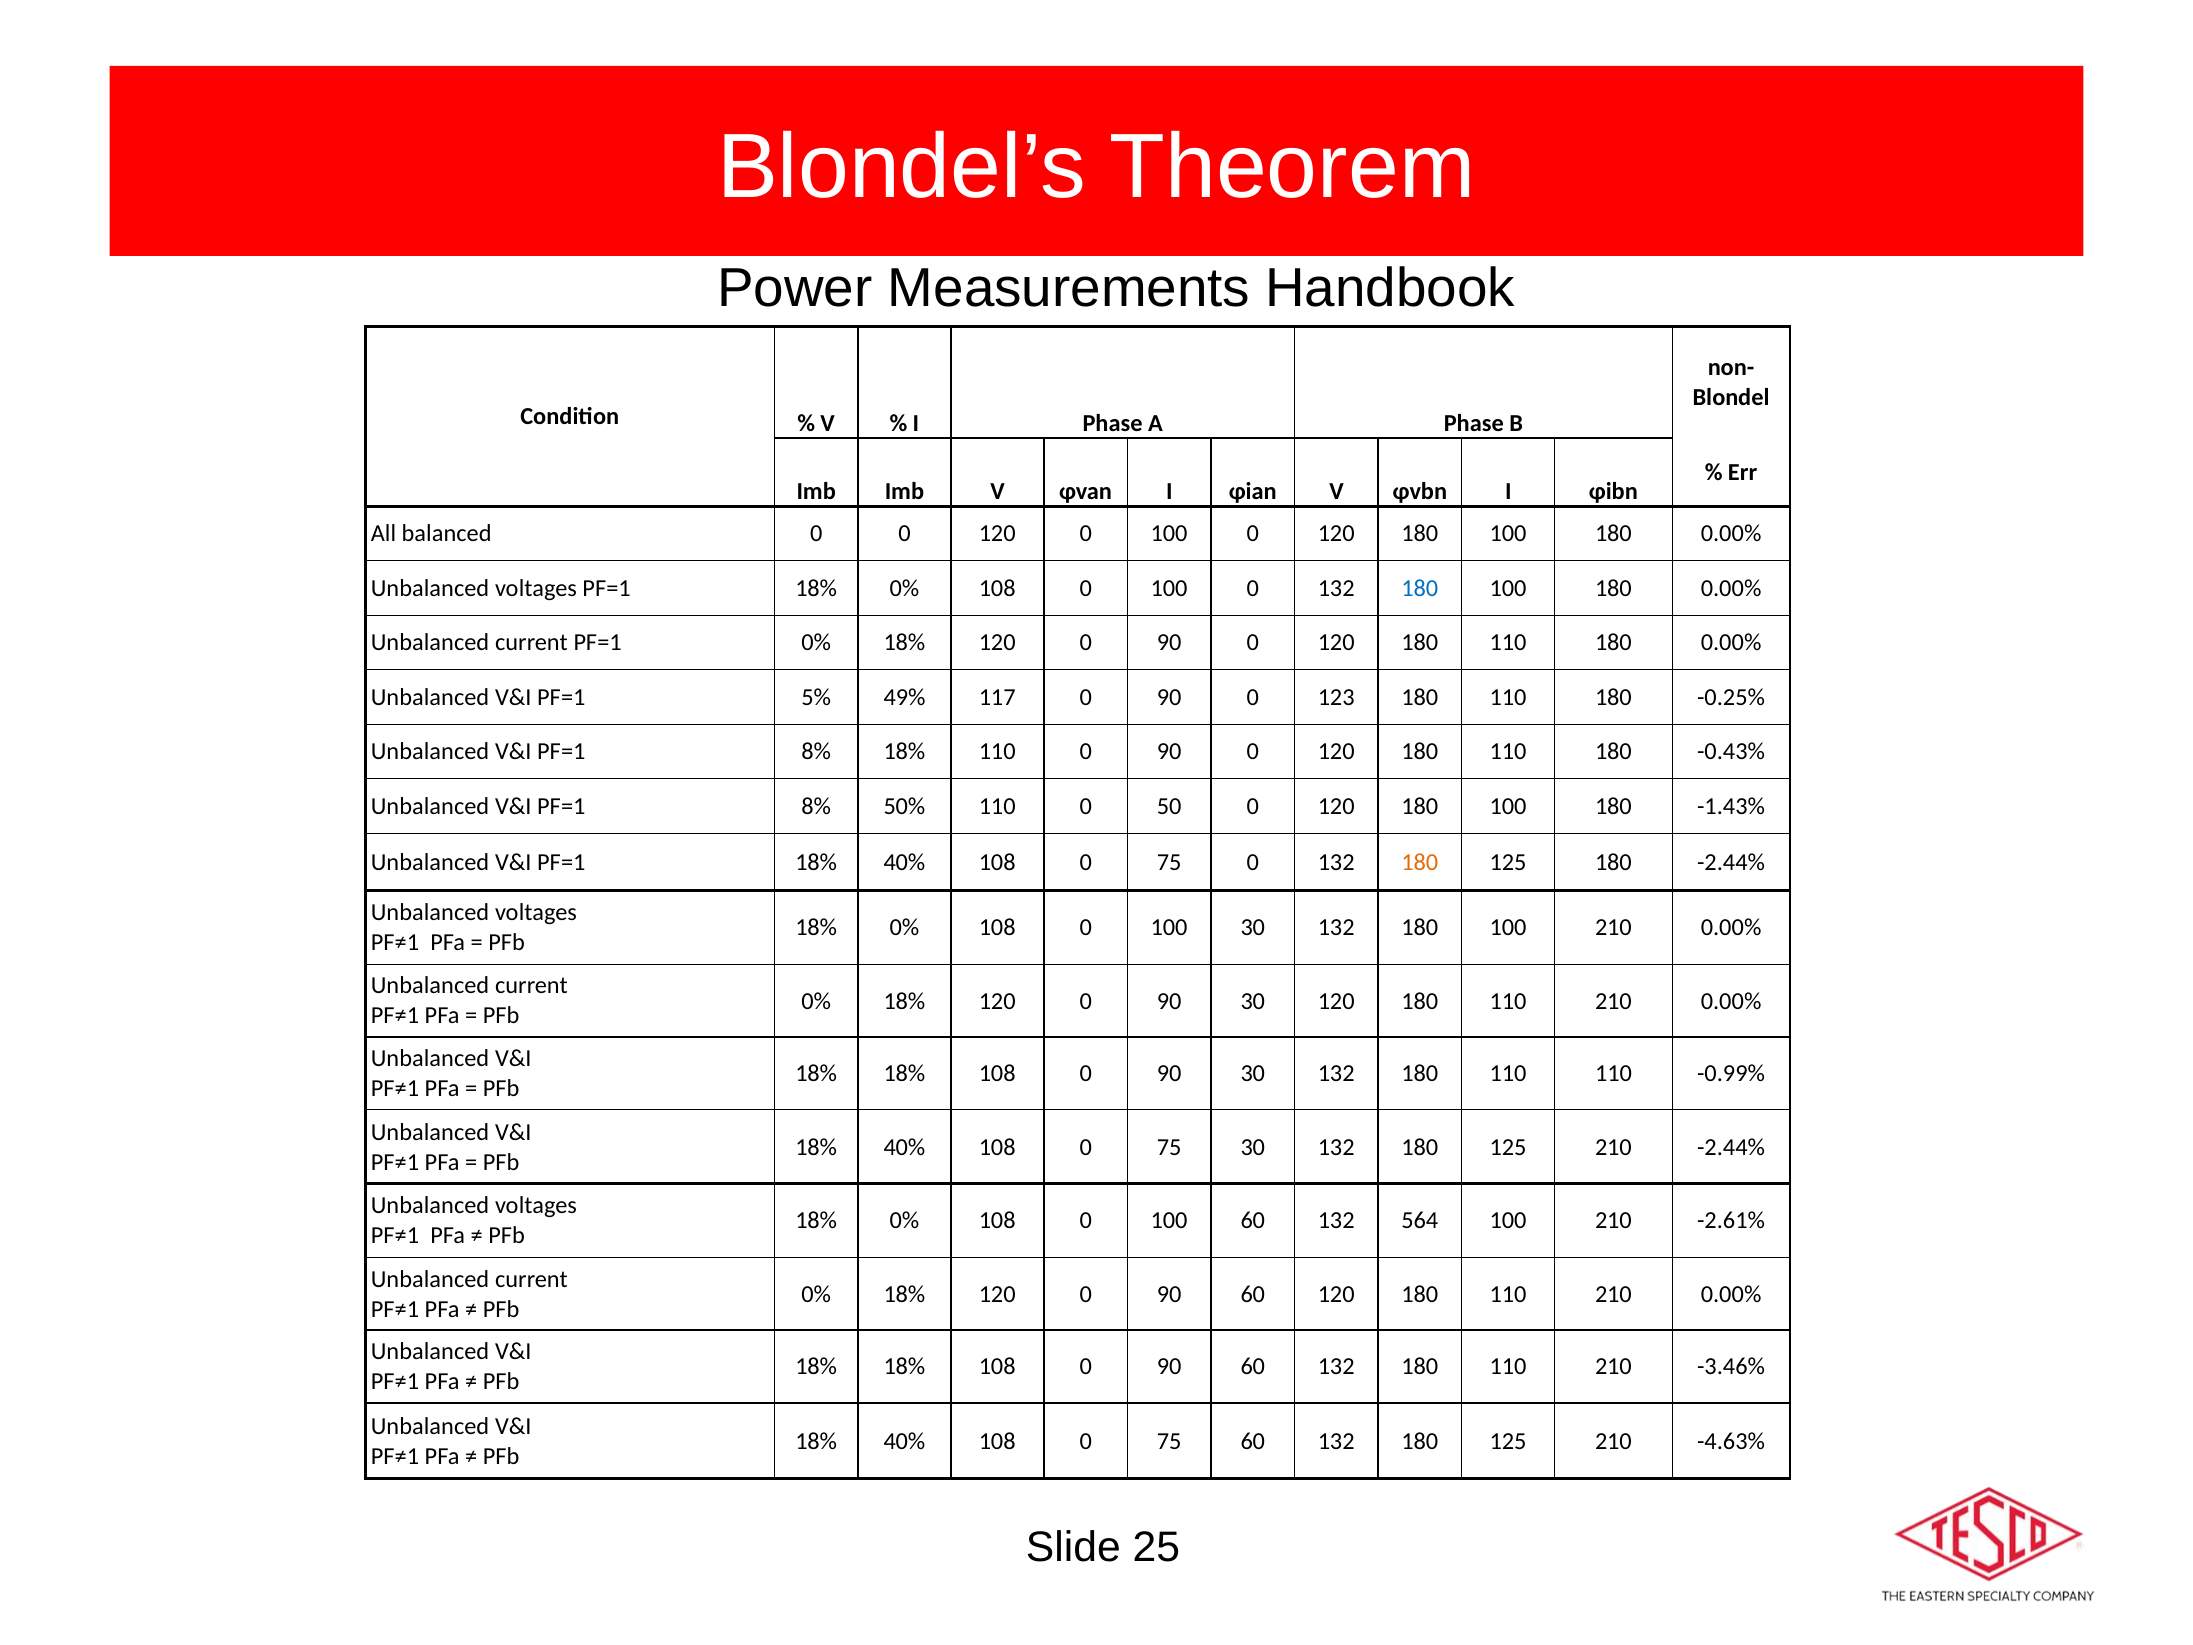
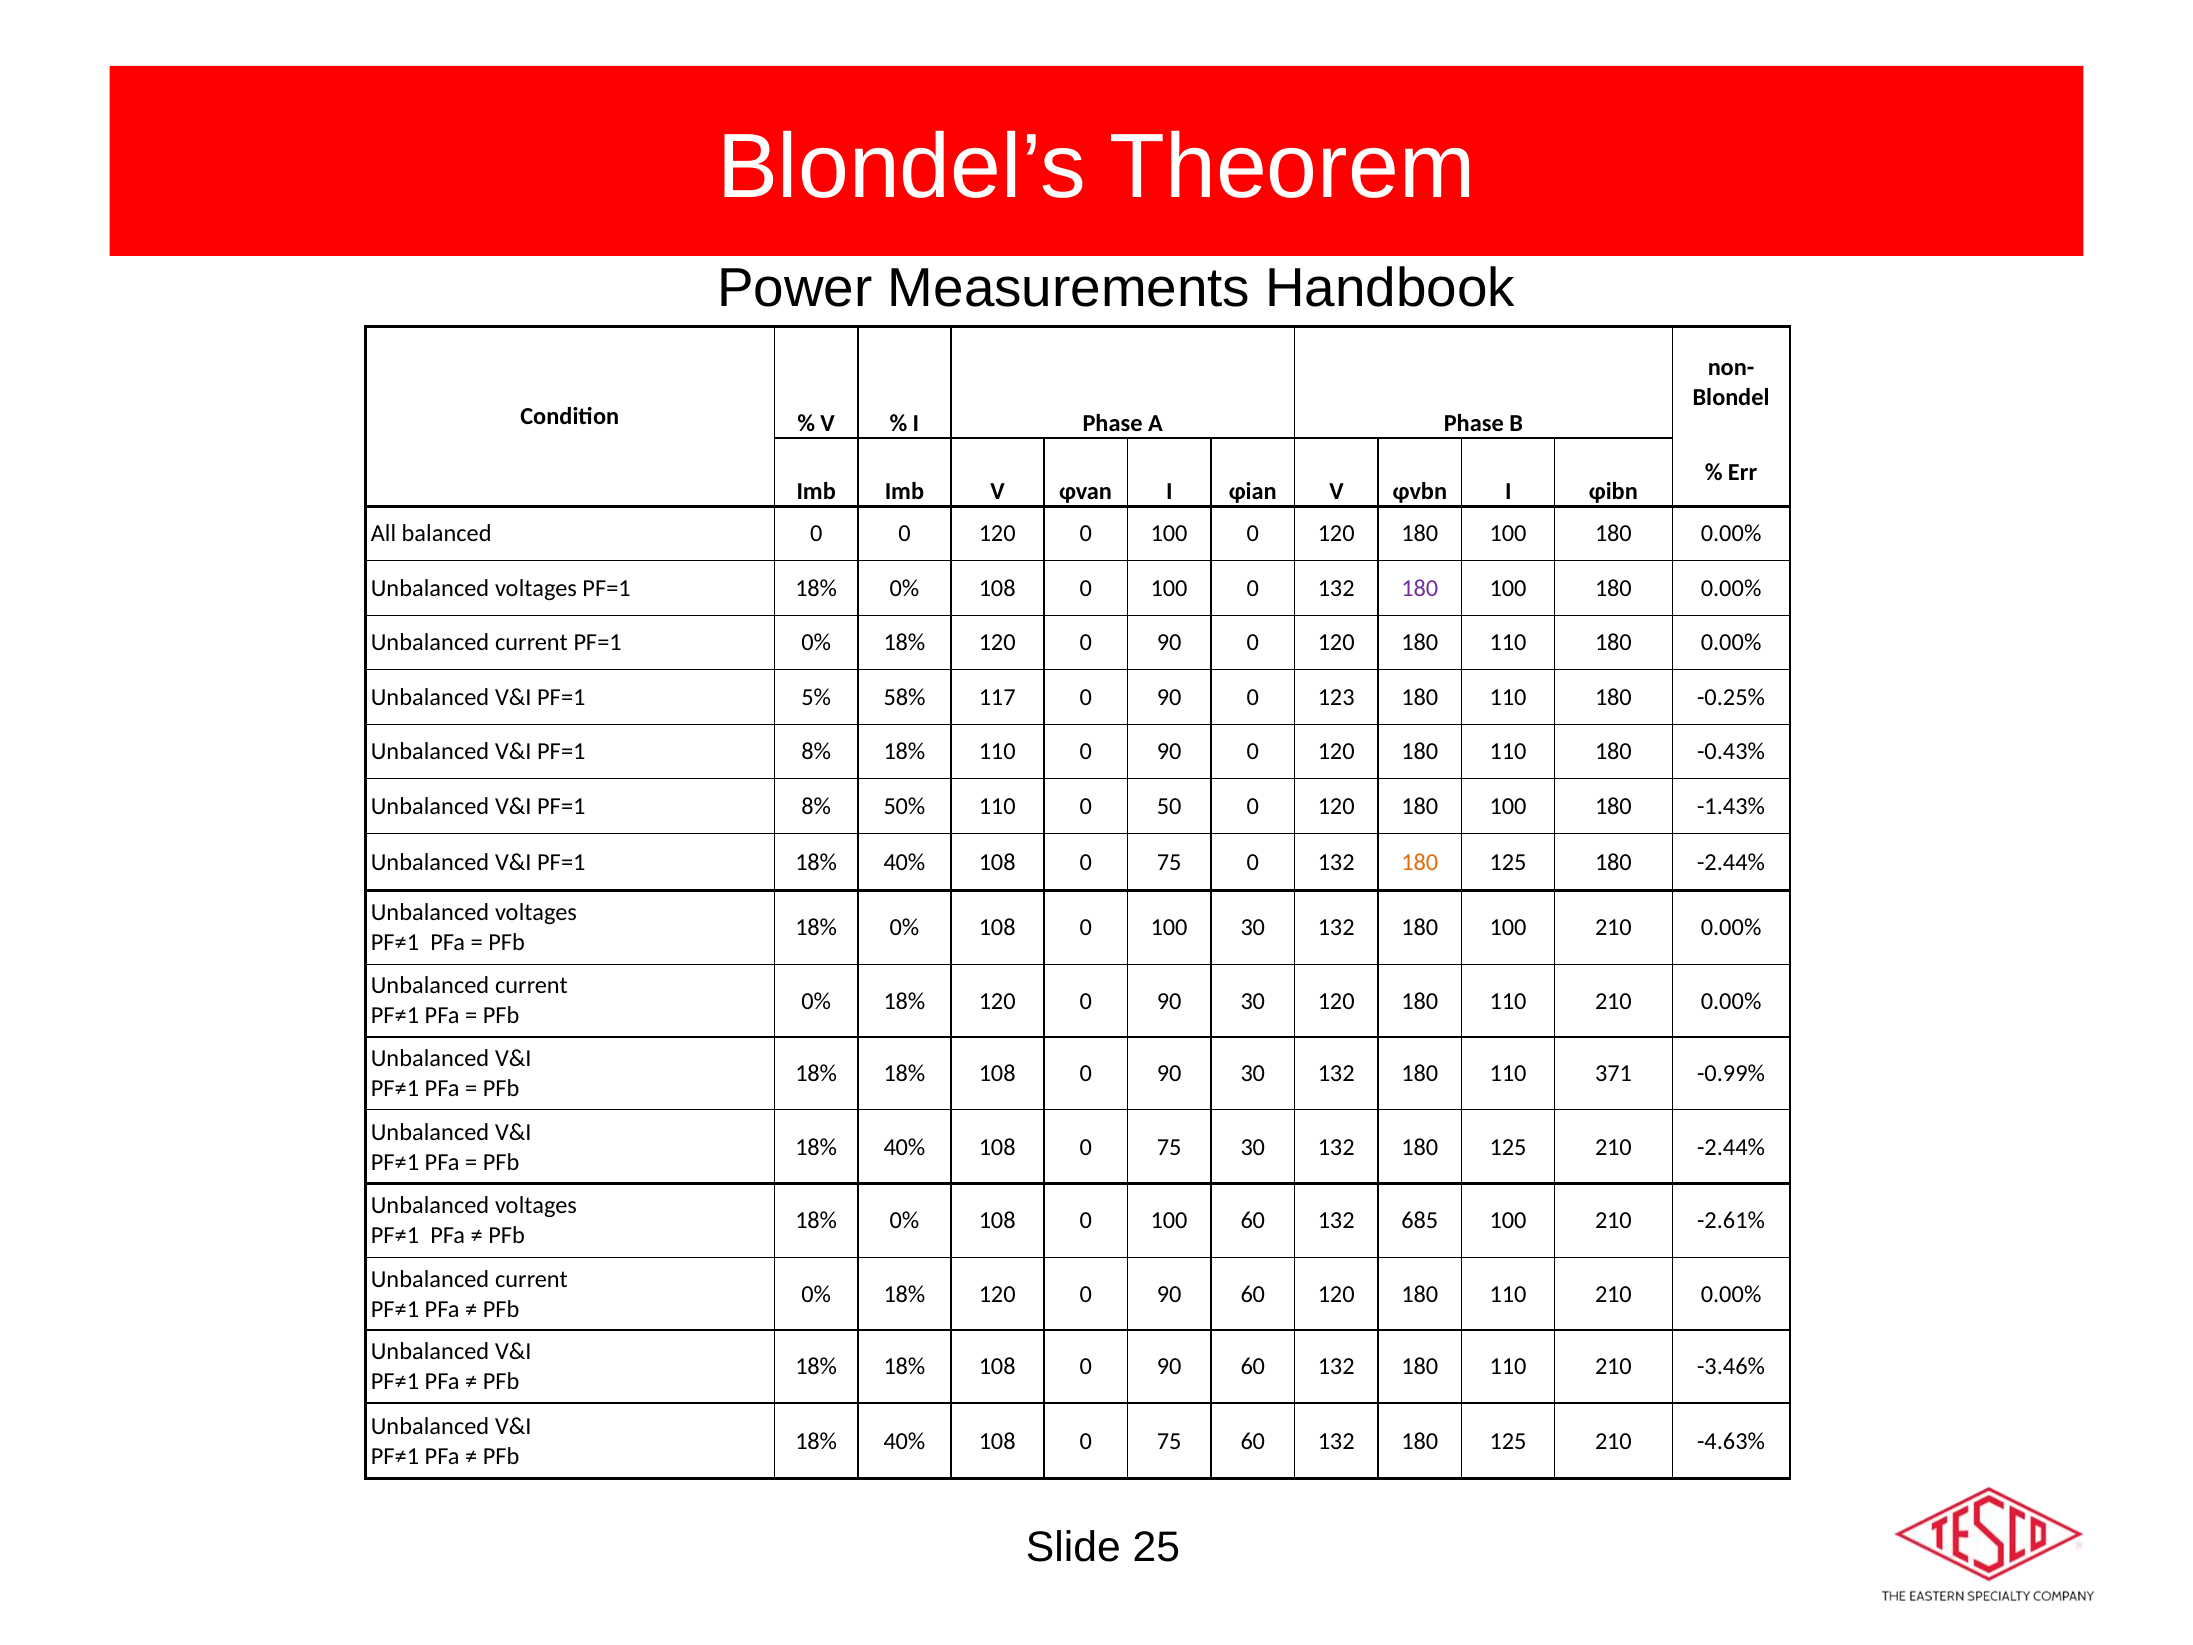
180 colour: blue -> purple (1420, 588)
49%: 49% -> 58% (904, 697)
110 110: 110 -> 371 (1613, 1074)
564: 564 -> 685 (1420, 1221)
